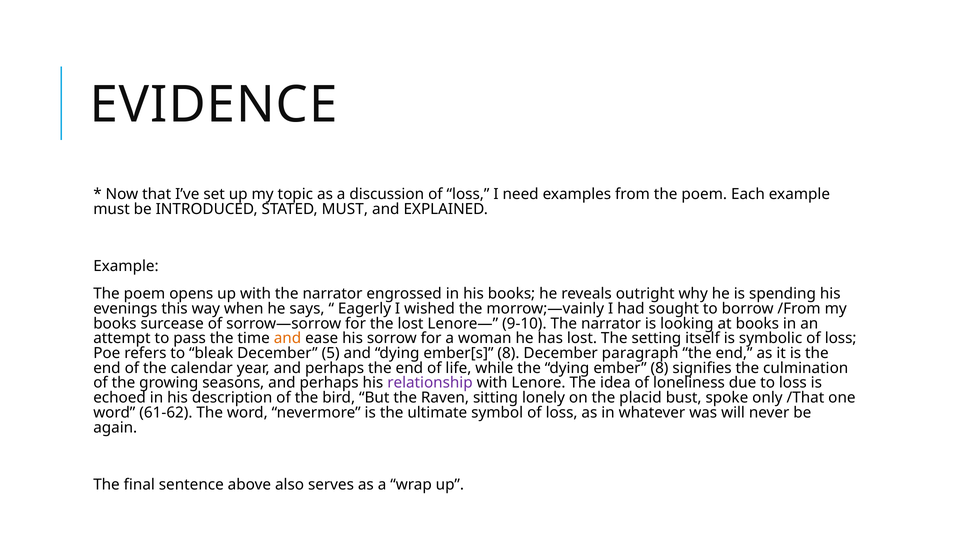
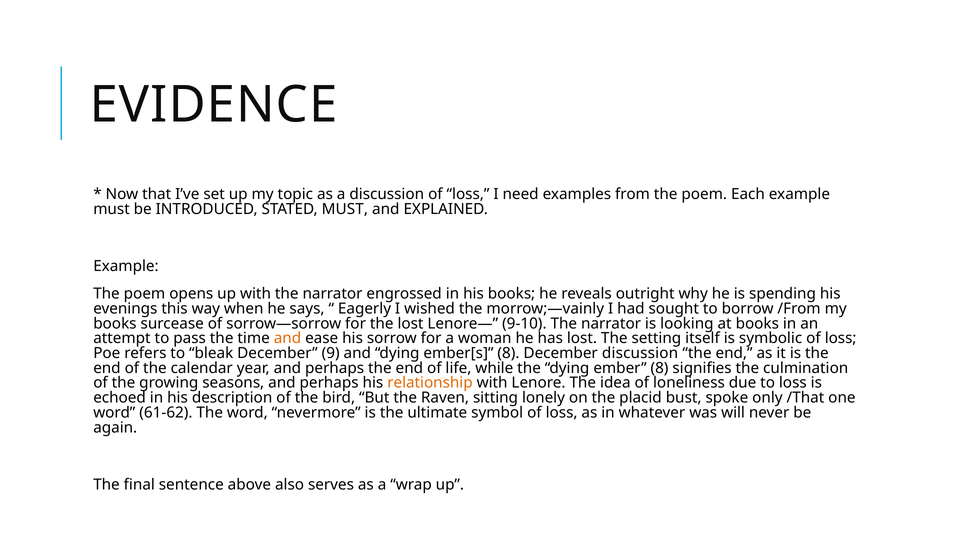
5: 5 -> 9 (331, 353)
December paragraph: paragraph -> discussion (640, 353)
relationship colour: purple -> orange (430, 383)
